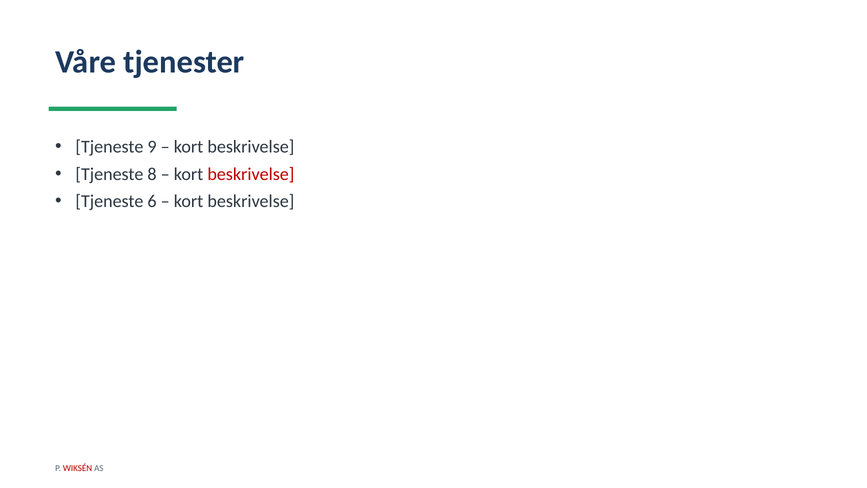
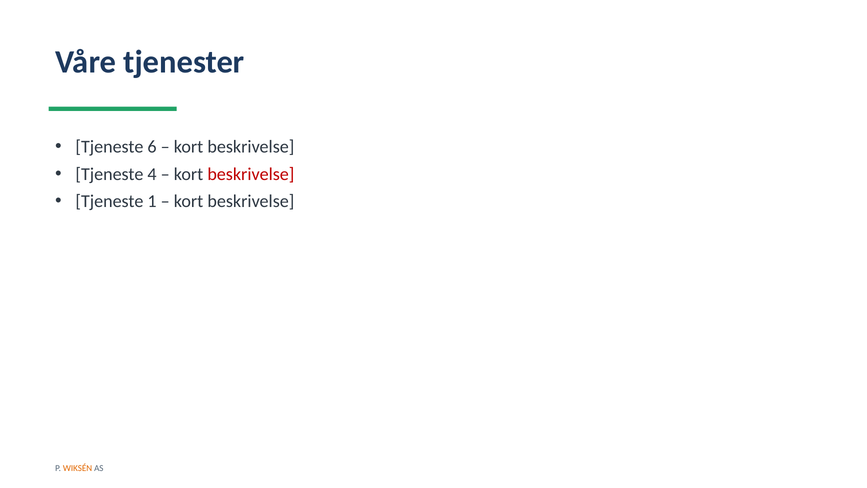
9: 9 -> 6 (152, 147)
8: 8 -> 4 (152, 174)
6: 6 -> 1 (152, 201)
WIKSÉN colour: red -> orange (78, 468)
